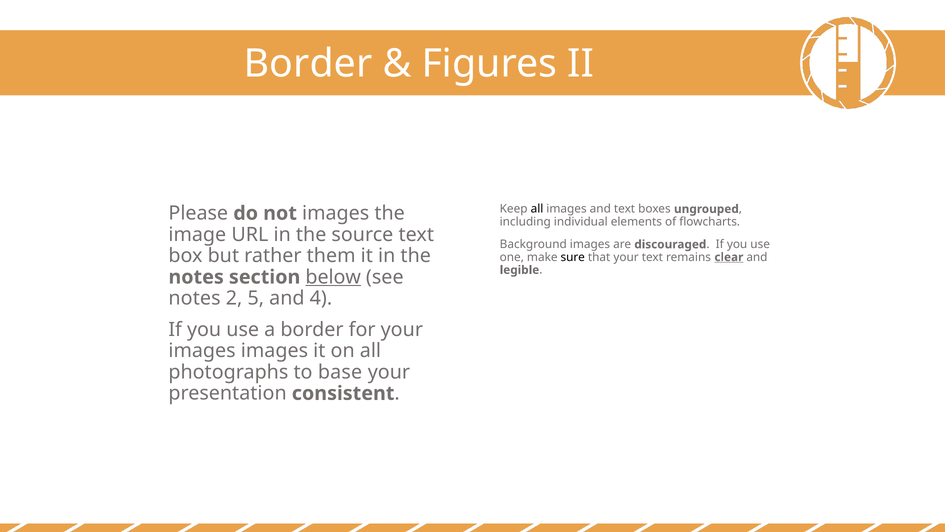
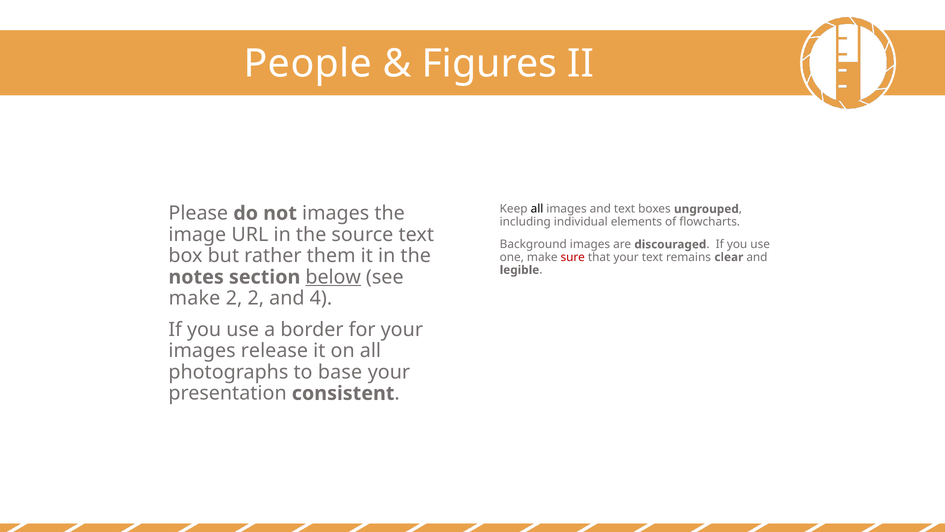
Border: Border -> People (308, 64)
sure colour: black -> red (573, 257)
clear underline: present -> none (729, 257)
notes: notes -> make (195, 298)
2 5: 5 -> 2 (256, 298)
images images: images -> release (274, 351)
